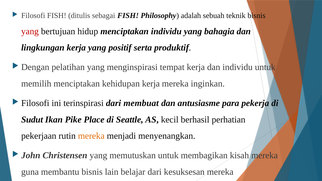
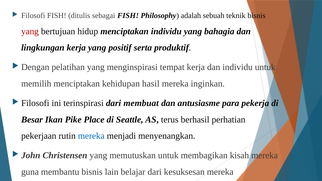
kehidupan kerja: kerja -> hasil (151, 84)
Sudut: Sudut -> Besar (32, 120)
kecil: kecil -> terus (170, 120)
mereka colour: orange -> blue (91, 136)
